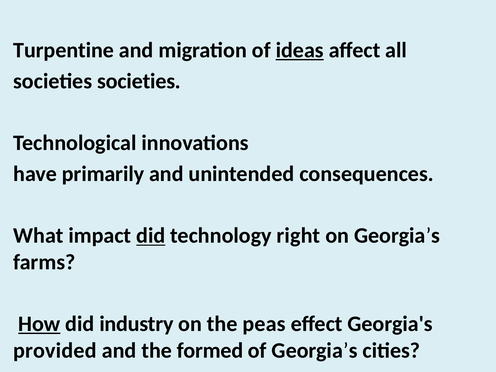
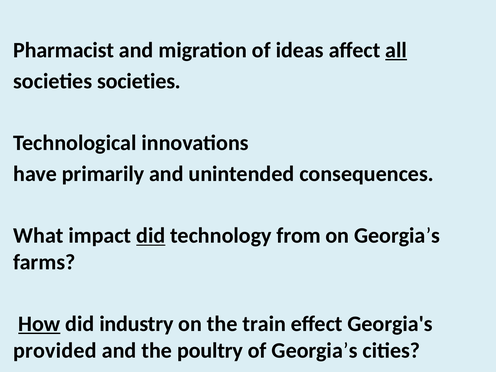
Turpentine: Turpentine -> Pharmacist (64, 50)
ideas underline: present -> none (300, 50)
all underline: none -> present (396, 50)
right: right -> from (299, 236)
peas: peas -> train (264, 324)
formed: formed -> poultry (210, 350)
